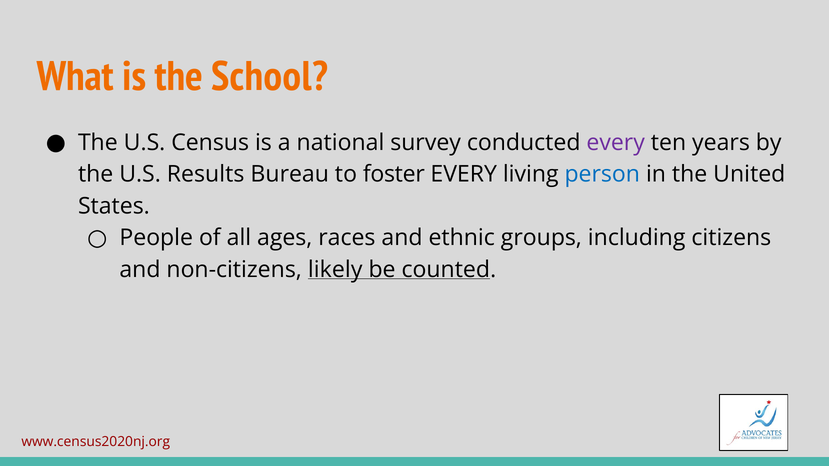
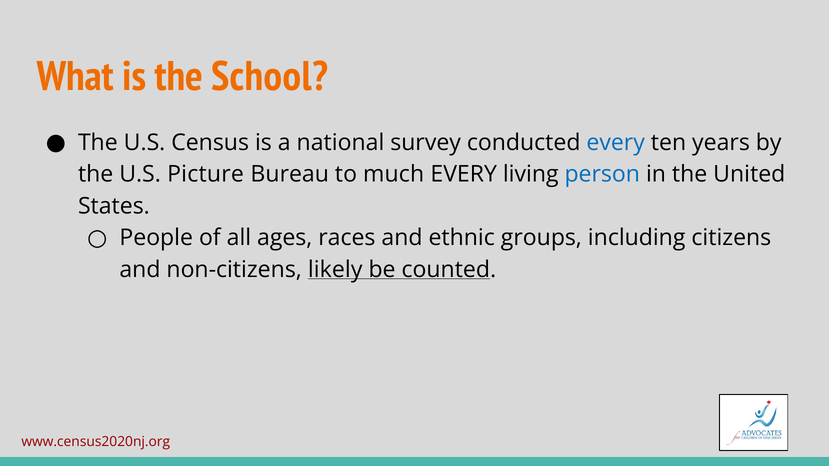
every colour: purple -> blue (616, 143)
Results: Results -> Picture (206, 174)
foster: foster -> much (394, 174)
